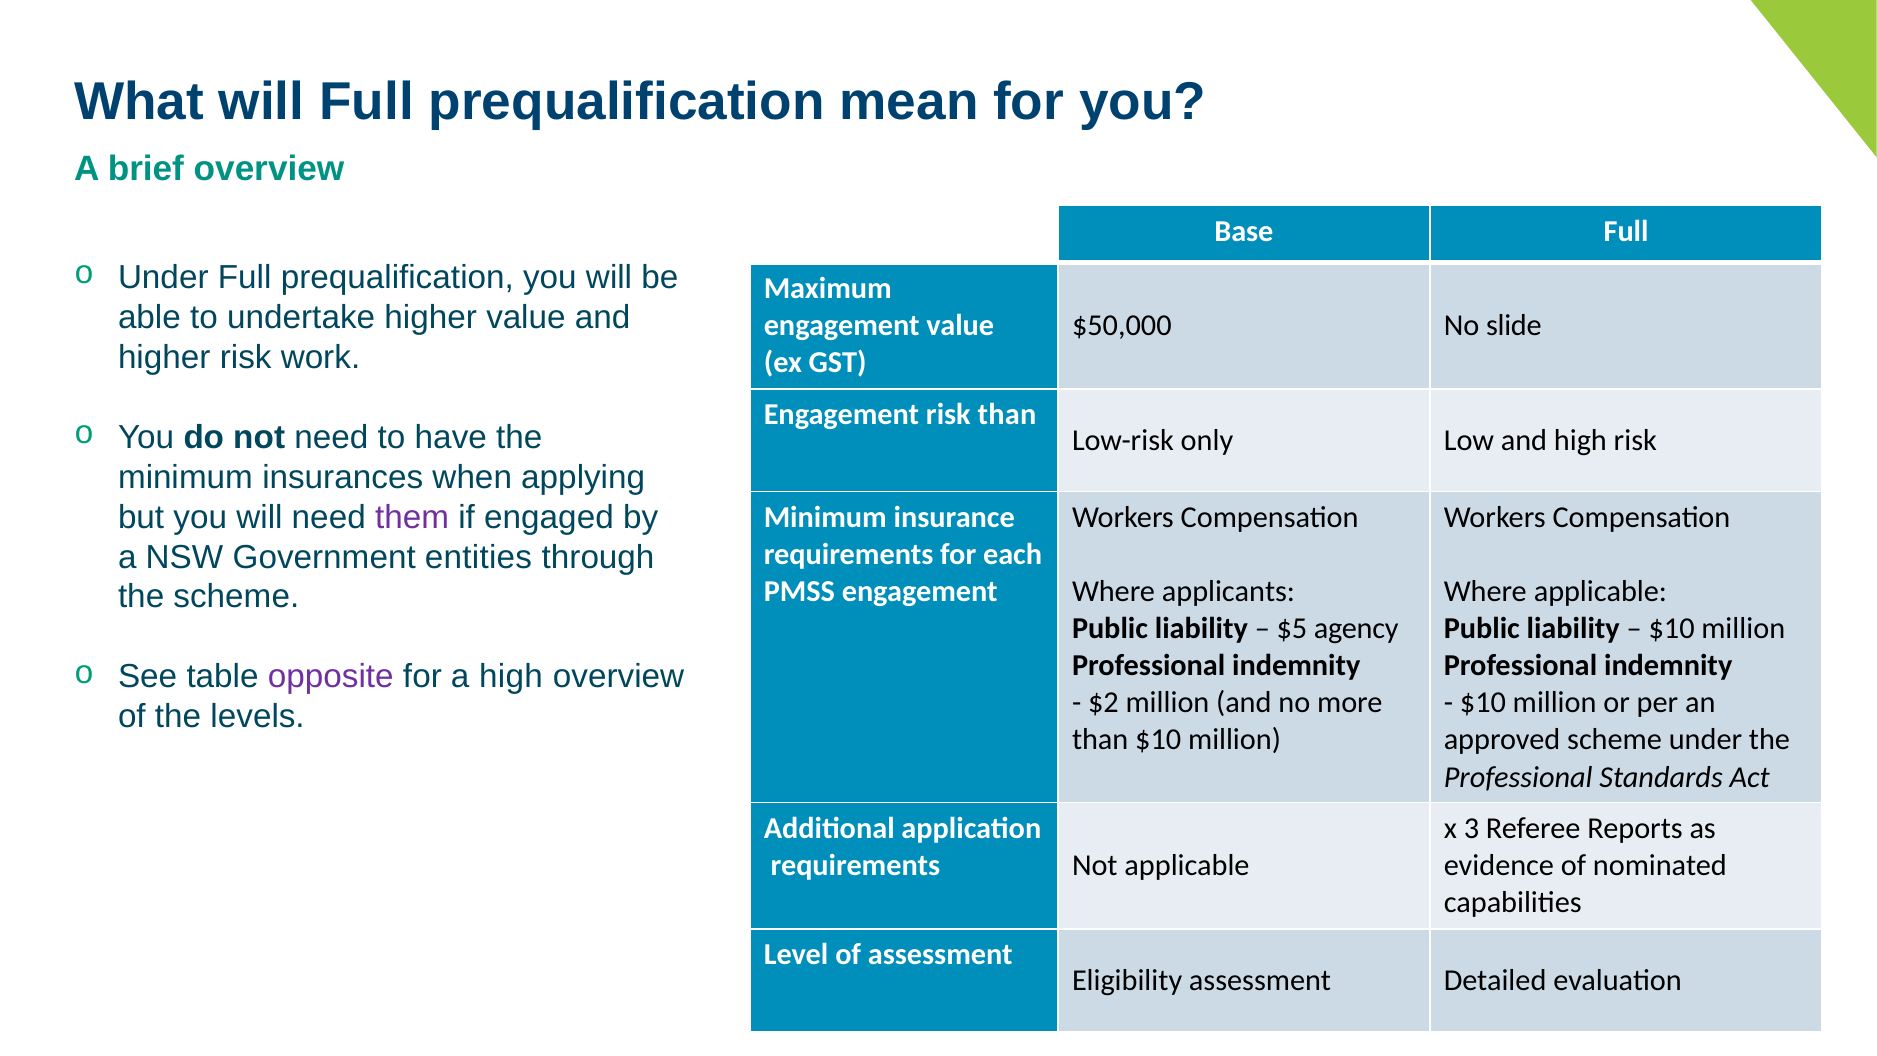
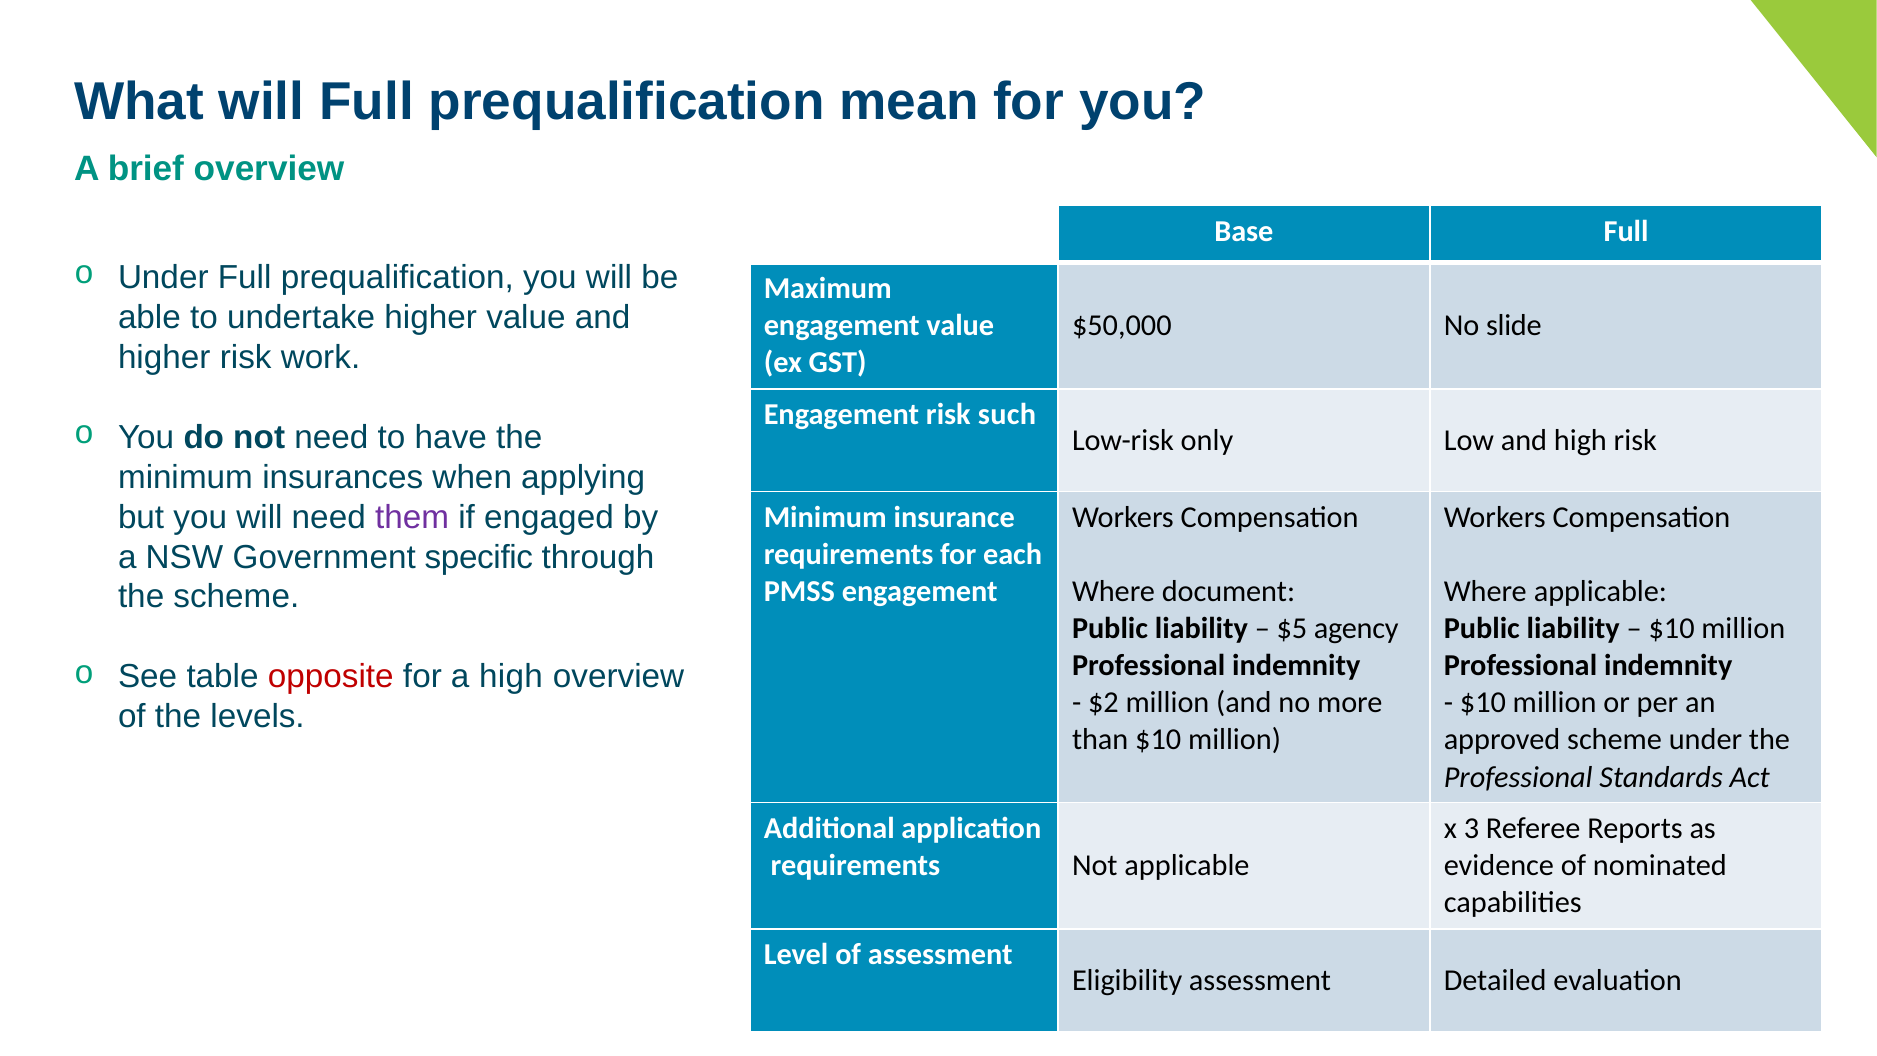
risk than: than -> such (1007, 415)
entities: entities -> specific (479, 557)
applicants: applicants -> document (1229, 591)
opposite colour: purple -> red (331, 677)
